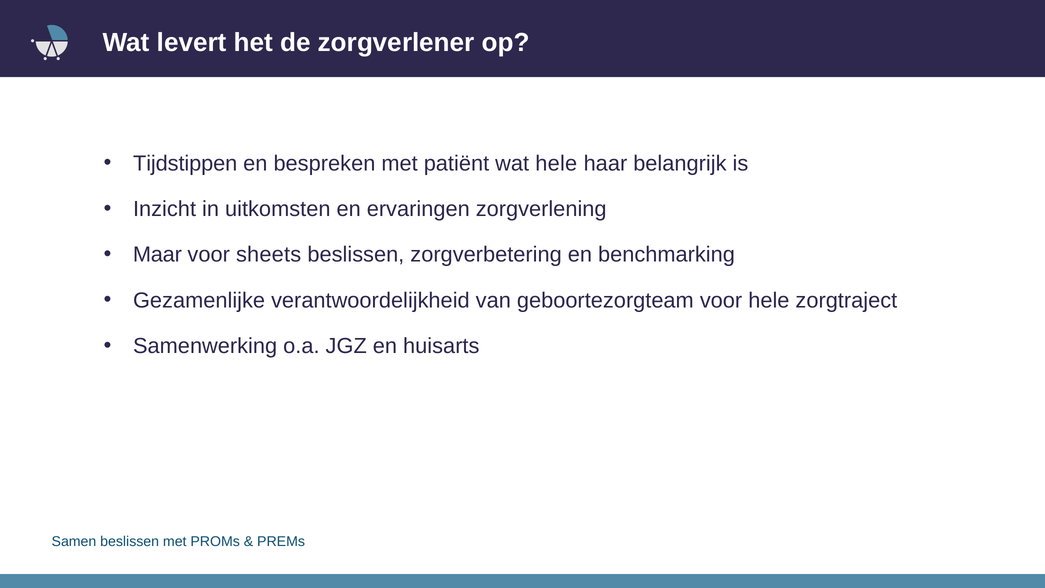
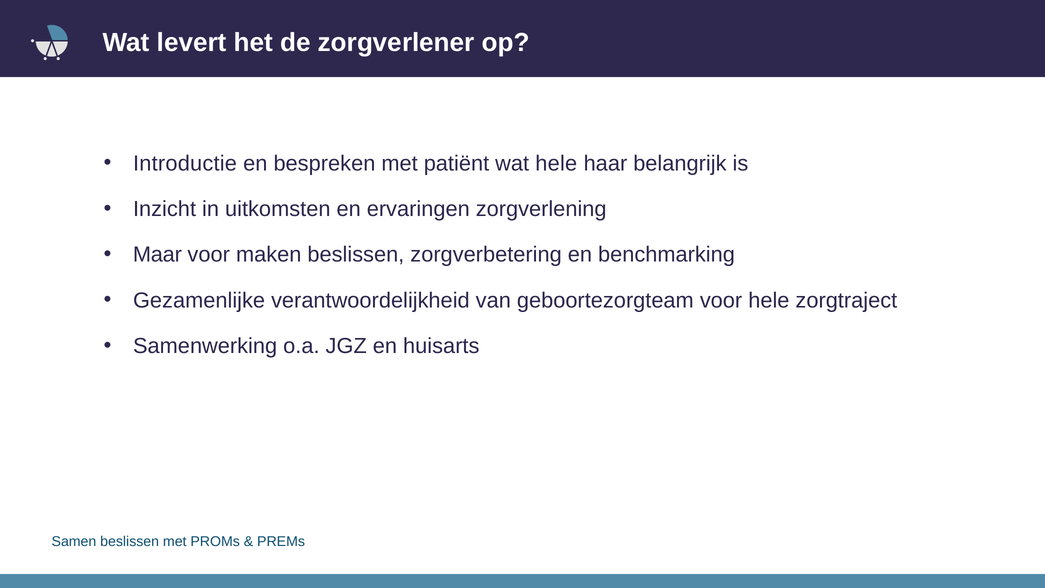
Tijdstippen: Tijdstippen -> Introductie (185, 163)
sheets: sheets -> maken (269, 255)
